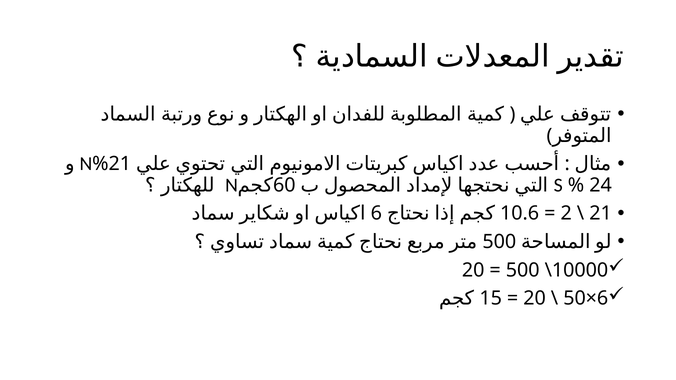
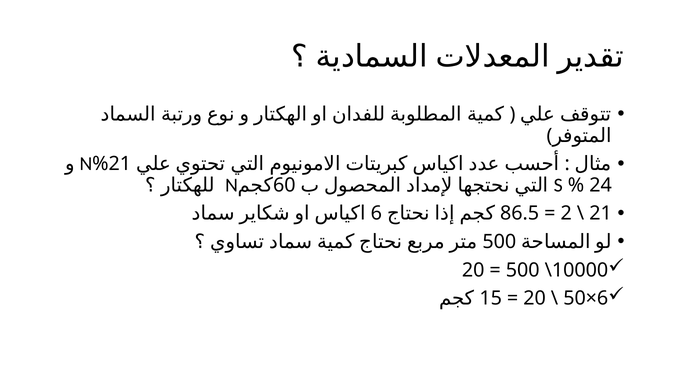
10.6: 10.6 -> 86.5 (520, 214)
